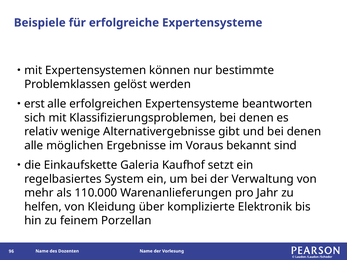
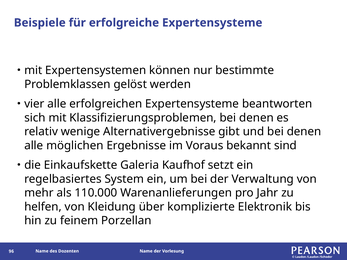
erst: erst -> vier (34, 104)
